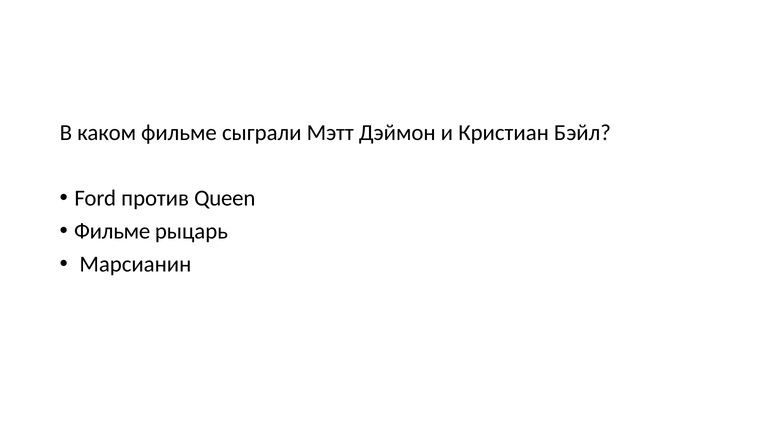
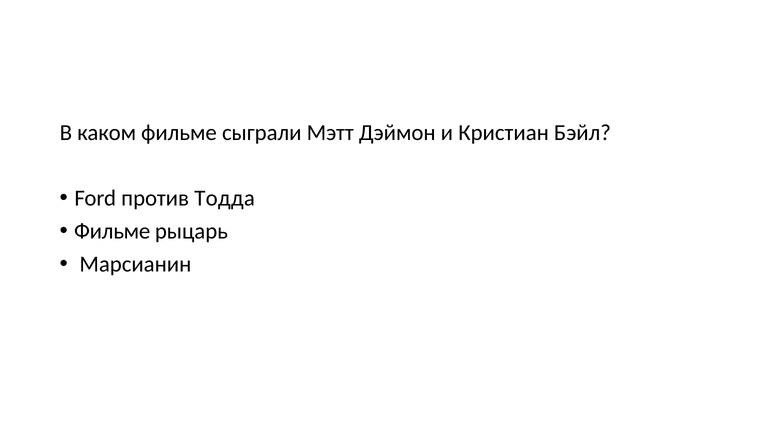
Queen: Queen -> Тодда (225, 198)
